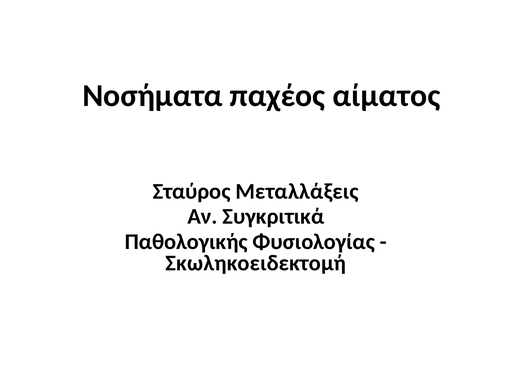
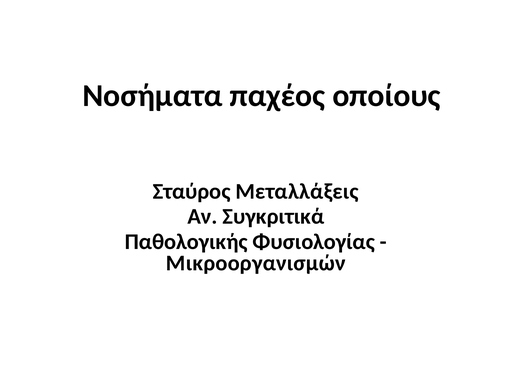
αίματος: αίματος -> οποίους (386, 96)
Σκωληκοειδεκτομή: Σκωληκοειδεκτομή -> Μικροοργανισμών (256, 263)
